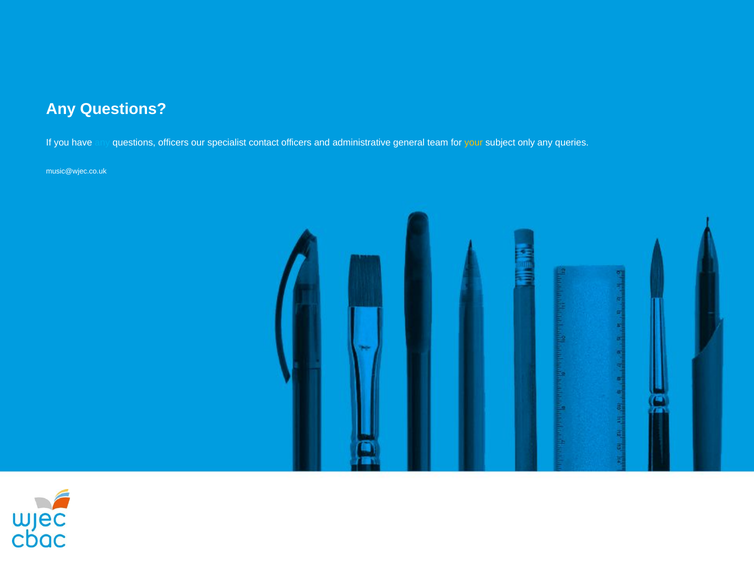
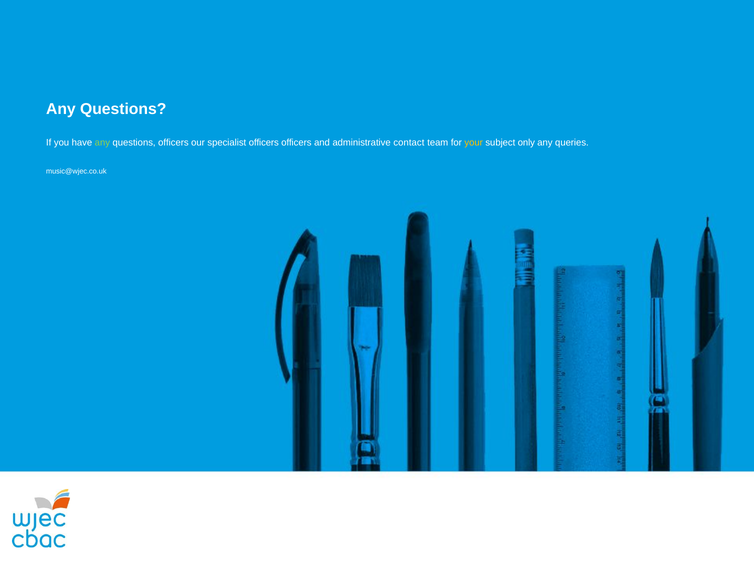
any colour: light blue -> light green (102, 143)
specialist contact: contact -> officers (264, 143)
general: general -> contact (409, 143)
